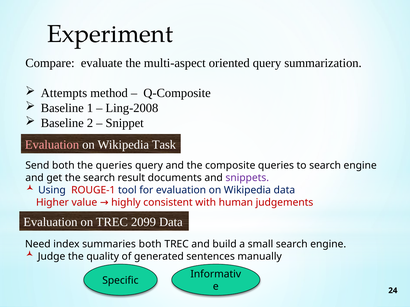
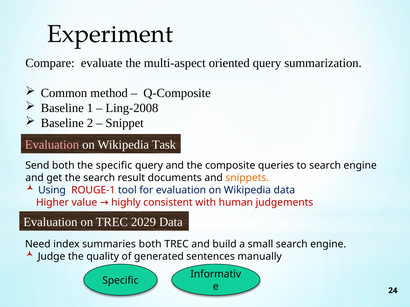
Attempts: Attempts -> Common (64, 93)
the queries: queries -> specific (114, 166)
snippets colour: purple -> orange (247, 178)
2099: 2099 -> 2029 (143, 222)
